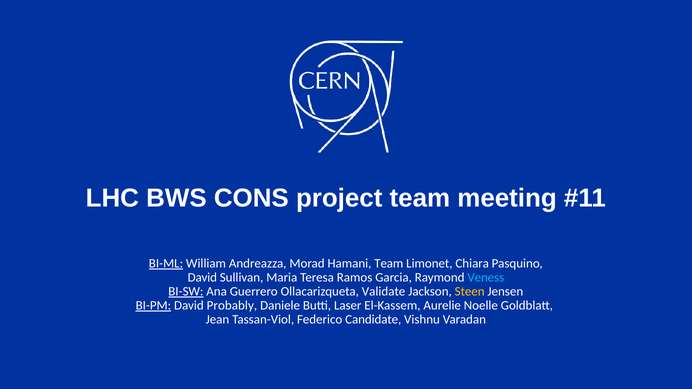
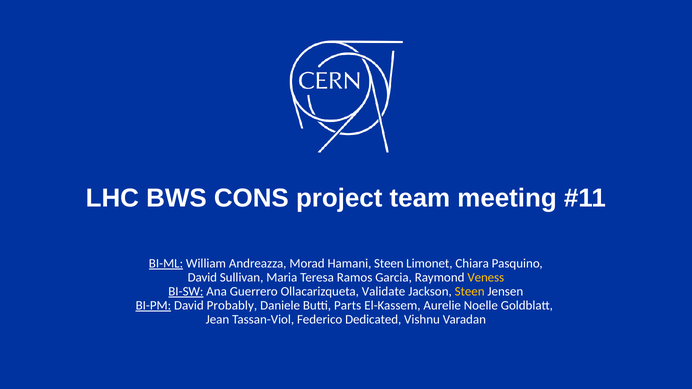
Hamani Team: Team -> Steen (389, 263)
Veness colour: light blue -> yellow (486, 277)
Laser: Laser -> Parts (348, 305)
Candidate: Candidate -> Dedicated (373, 319)
